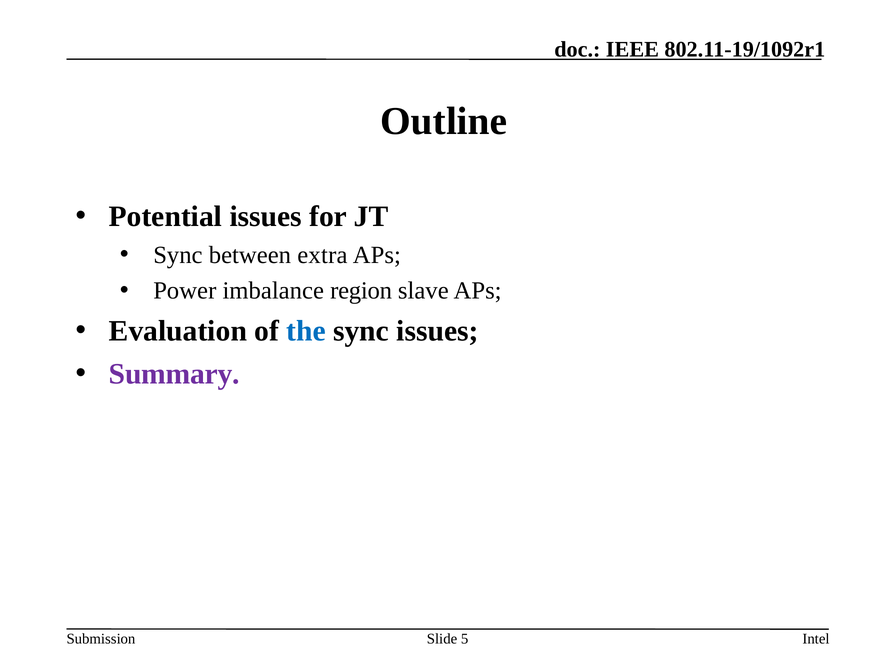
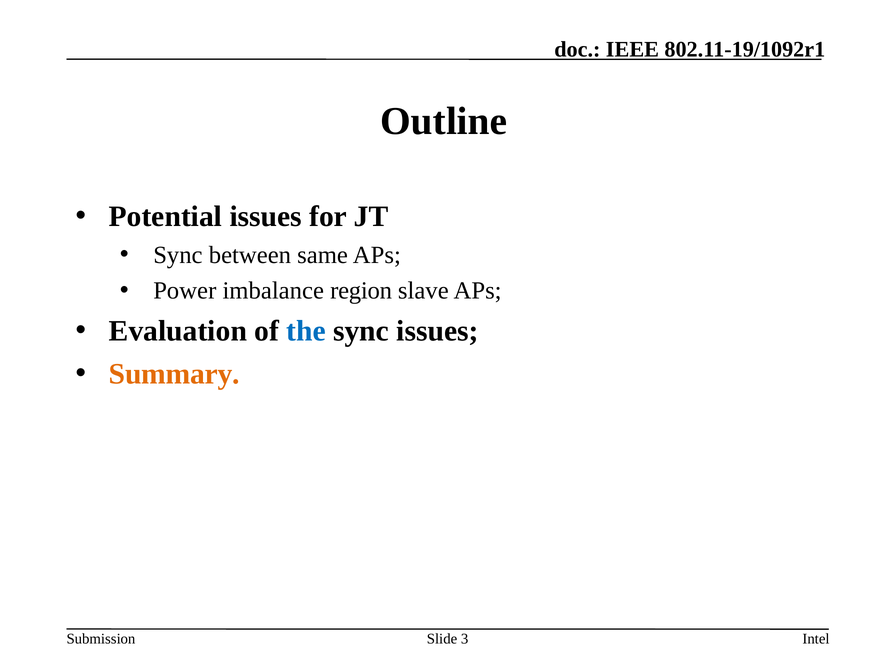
extra: extra -> same (323, 255)
Summary colour: purple -> orange (174, 374)
5: 5 -> 3 (465, 639)
